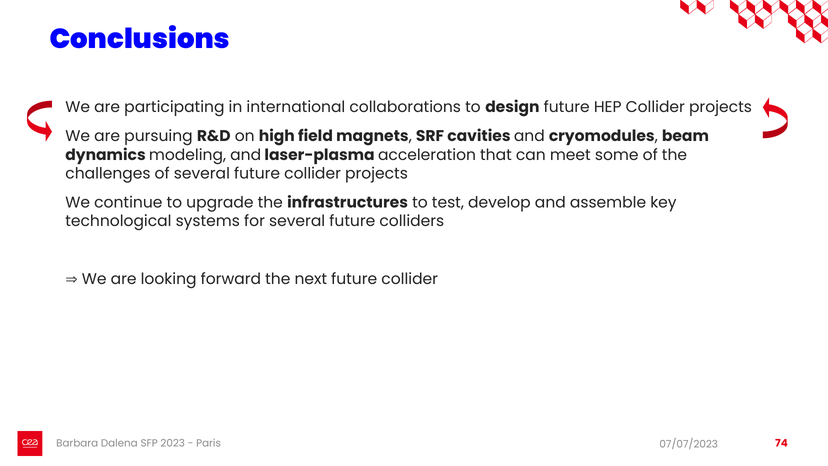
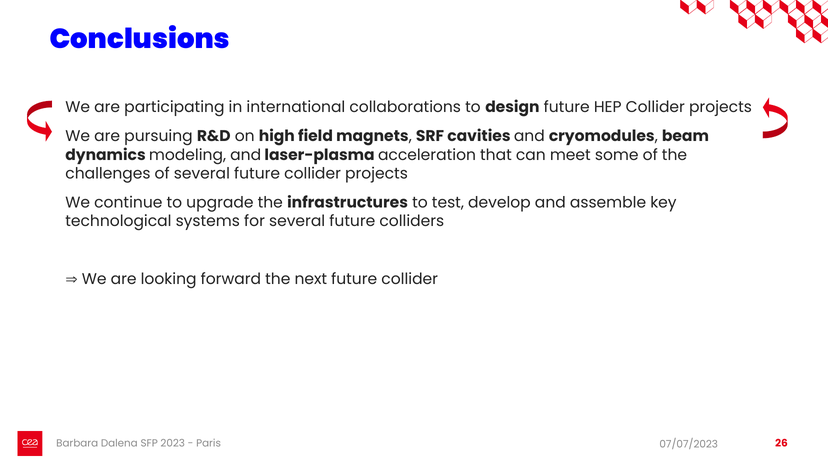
74: 74 -> 26 (781, 443)
